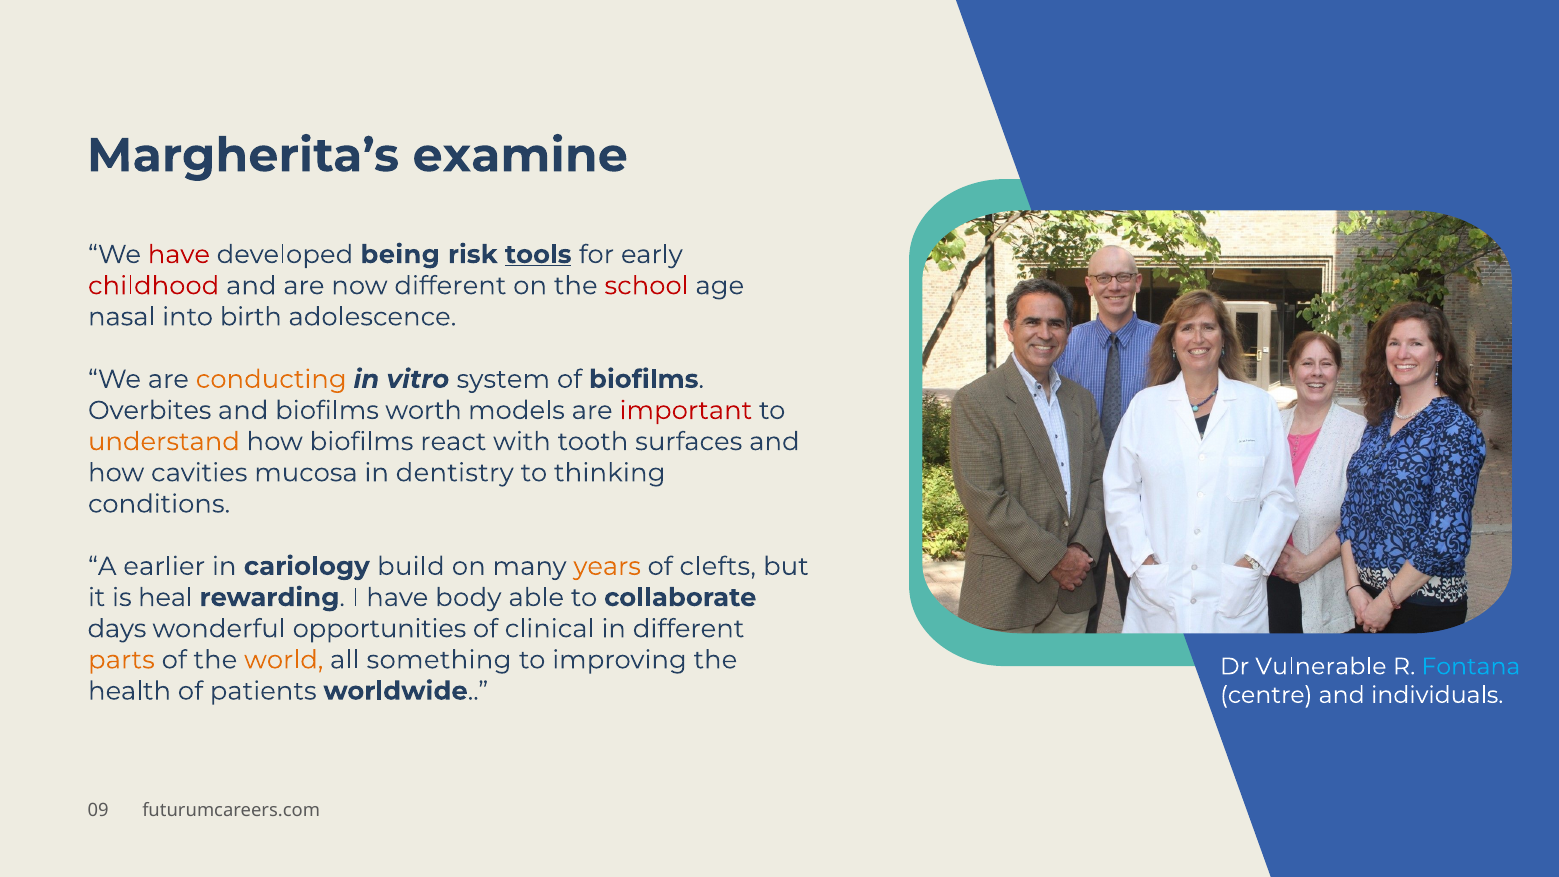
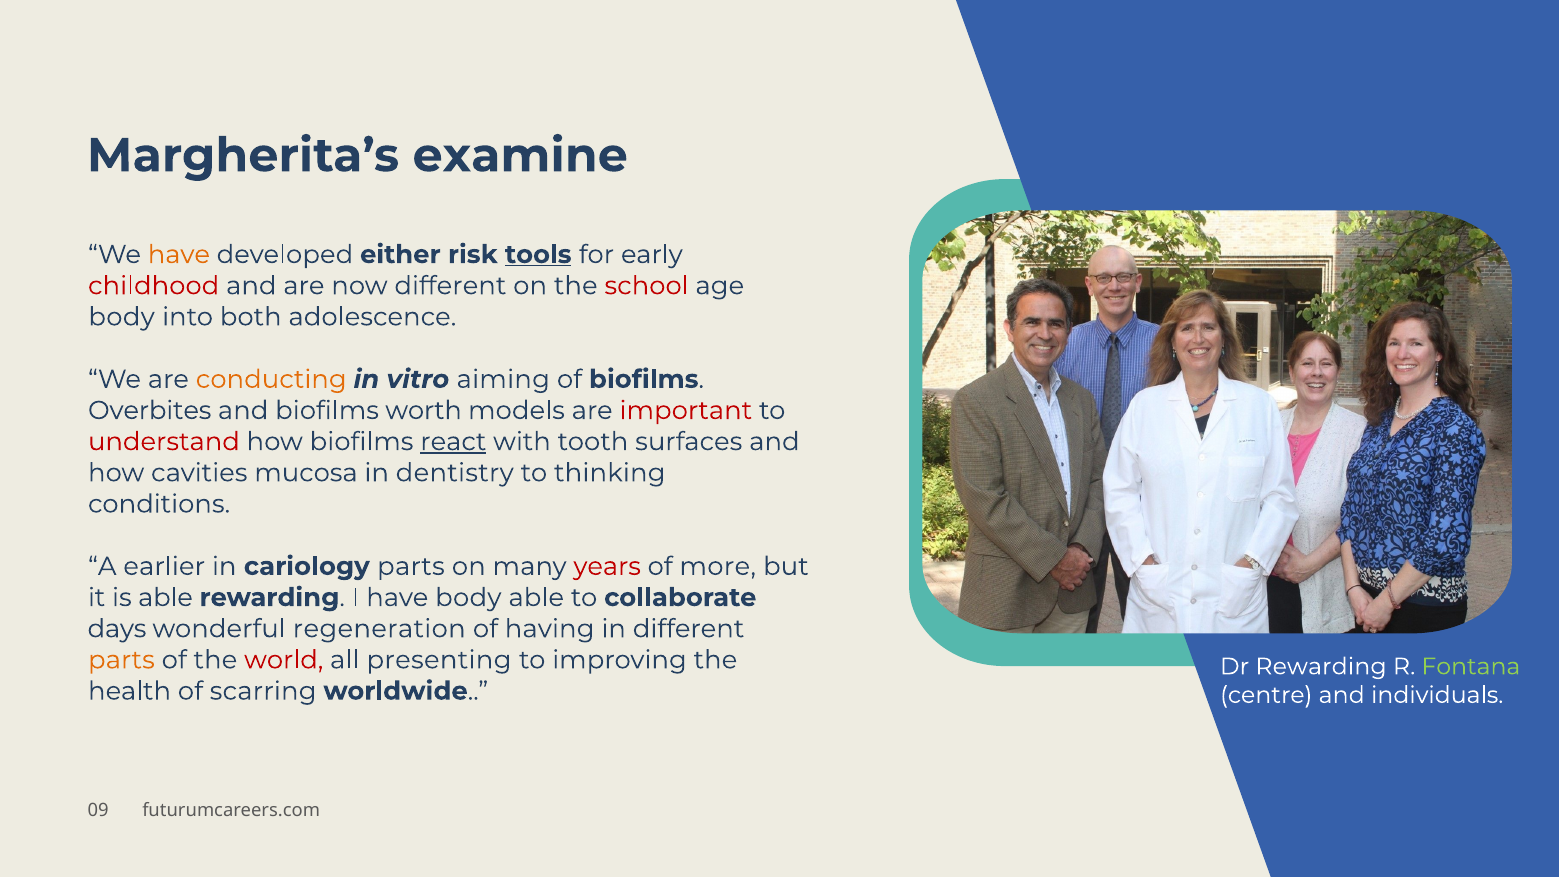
have colour: red -> orange (179, 255)
being: being -> either (400, 255)
nasal: nasal -> body (122, 317)
birth: birth -> both (251, 317)
system: system -> aiming (503, 379)
understand colour: orange -> red (164, 442)
react underline: none -> present (453, 442)
cariology build: build -> parts (411, 566)
years colour: orange -> red (607, 566)
clefts: clefts -> more (718, 566)
is heal: heal -> able (165, 597)
opportunities: opportunities -> regeneration (379, 629)
clinical: clinical -> having (550, 629)
world colour: orange -> red (284, 660)
something: something -> presenting (439, 660)
Dr Vulnerable: Vulnerable -> Rewarding (1321, 666)
Fontana colour: light blue -> light green (1471, 666)
patients: patients -> scarring (263, 691)
